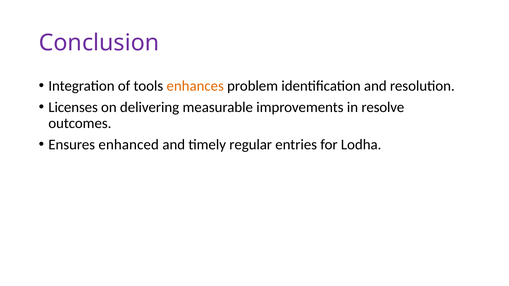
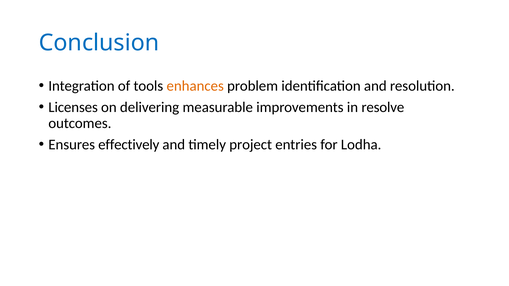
Conclusion colour: purple -> blue (99, 43)
enhanced: enhanced -> effectively (129, 145)
regular: regular -> project (251, 145)
